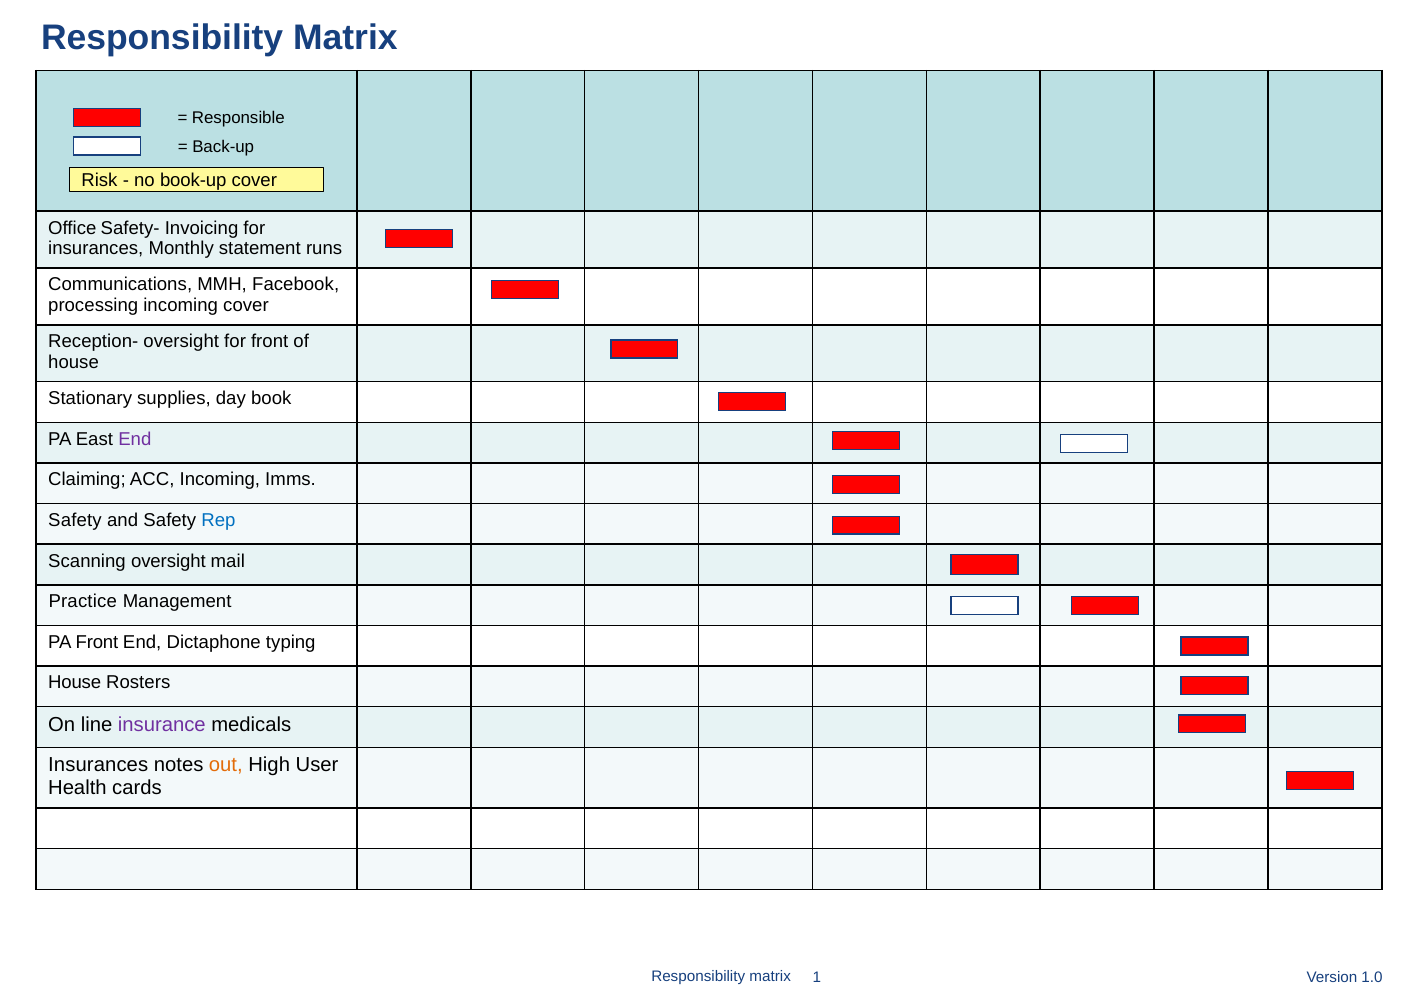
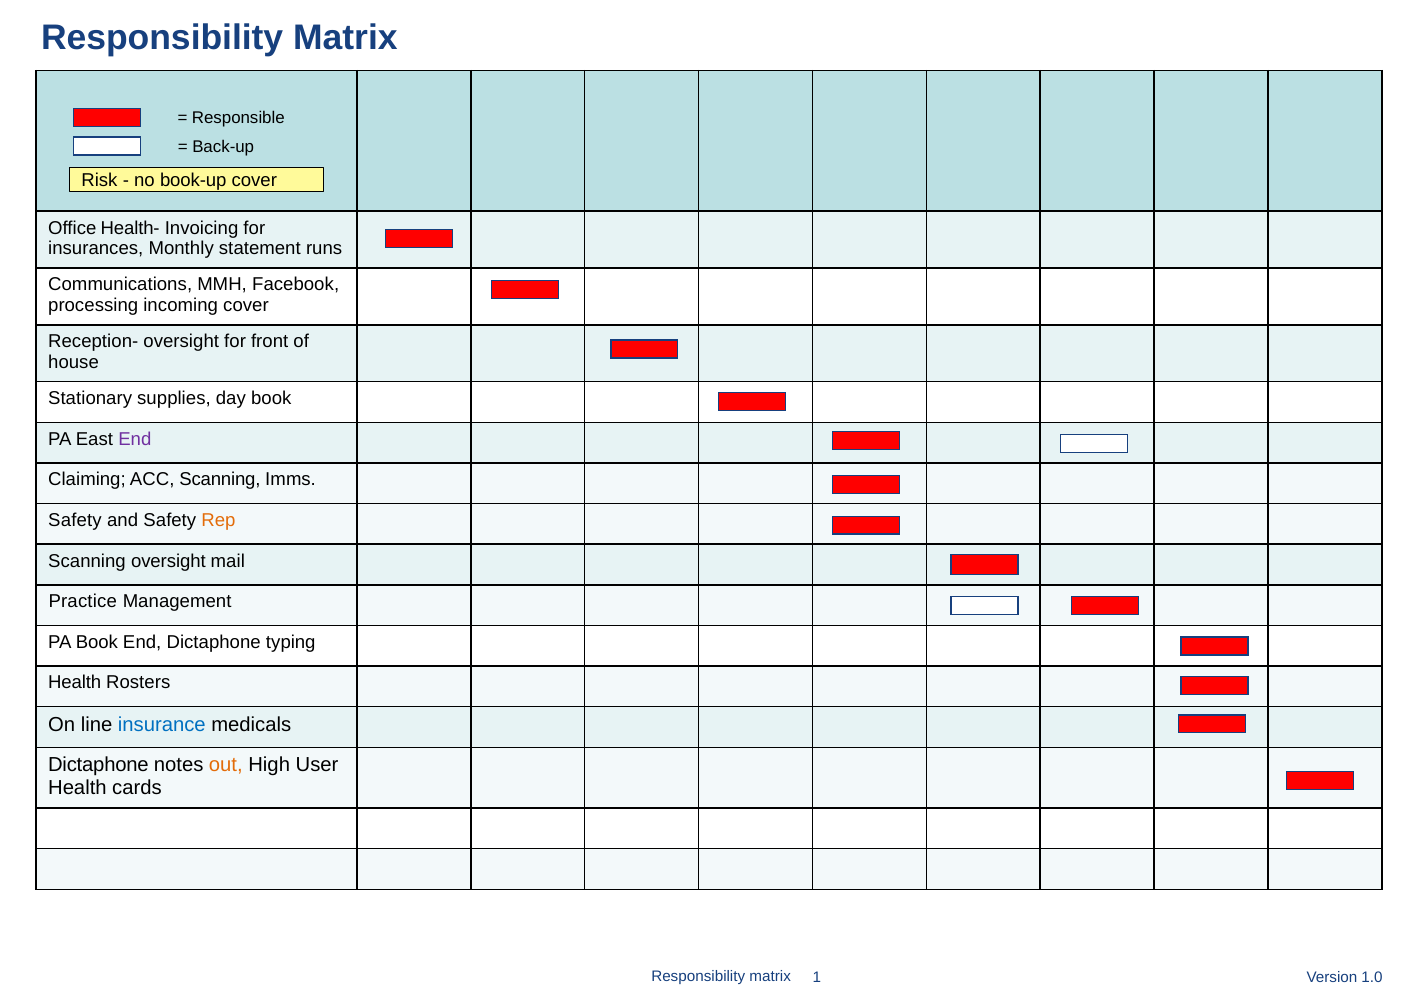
Safety-: Safety- -> Health- (130, 228)
ACC Incoming: Incoming -> Scanning (220, 480)
Rep colour: blue -> orange (218, 520)
PA Front: Front -> Book (97, 642)
House: House -> Health (75, 683)
insurance colour: purple -> blue (162, 725)
Insurances: Insurances -> Dictaphone (98, 765)
